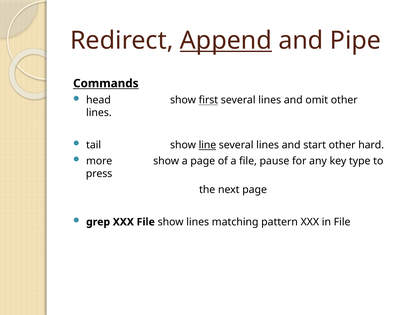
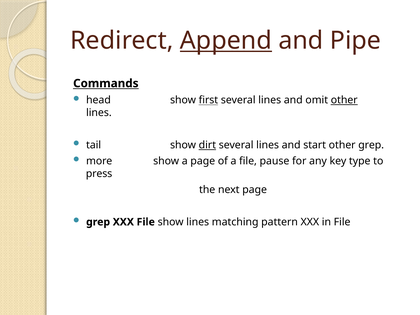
other underline: none -> present (344, 100)
line: line -> dirt (207, 145)
other hard: hard -> grep (371, 145)
